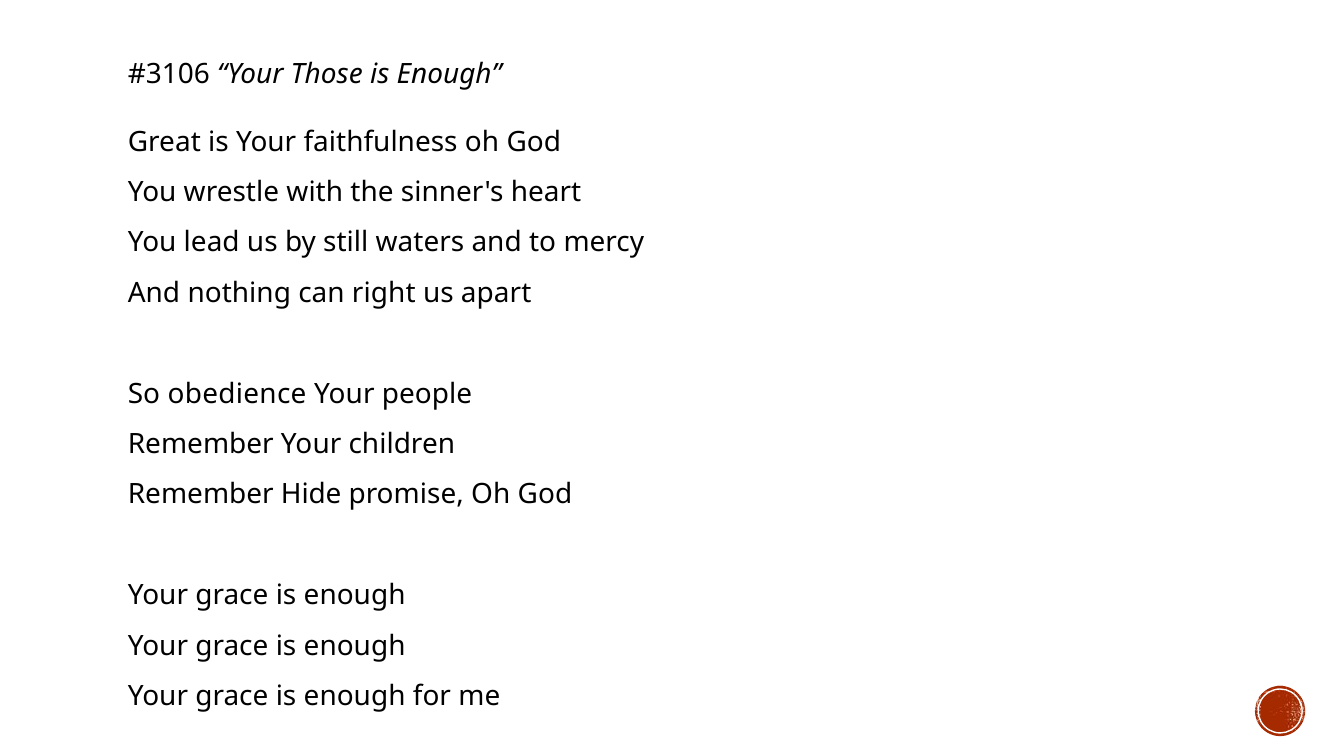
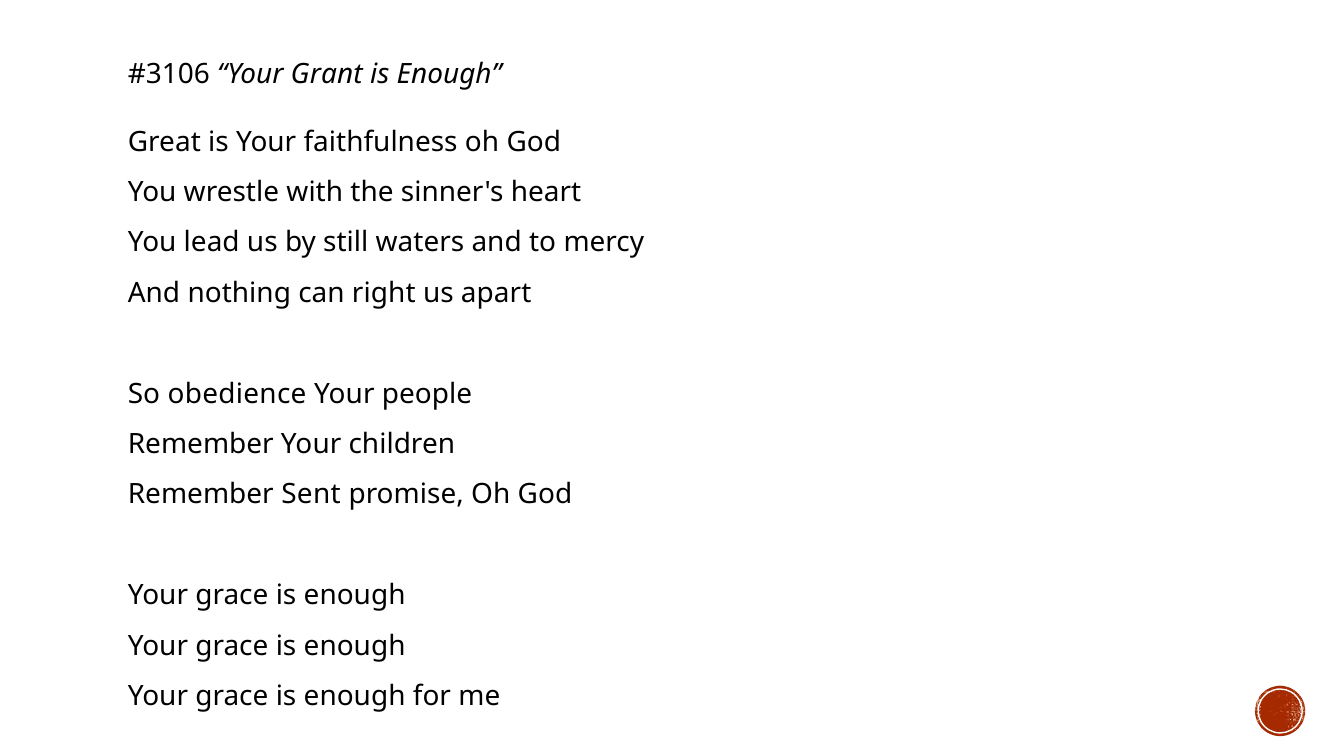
Those: Those -> Grant (327, 74)
Hide: Hide -> Sent (311, 495)
